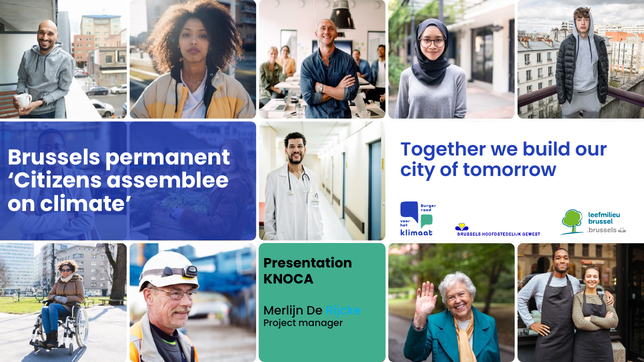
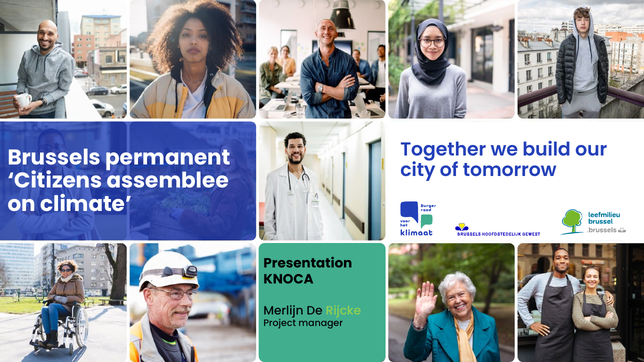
Rijcke colour: light blue -> light green (343, 311)
